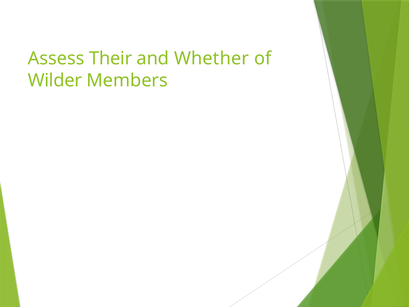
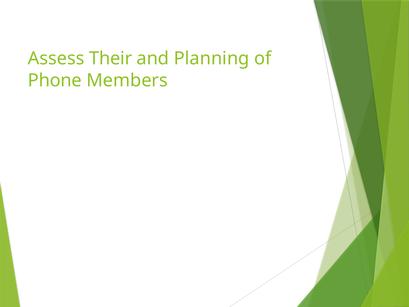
Whether: Whether -> Planning (212, 59)
Wilder: Wilder -> Phone (55, 80)
